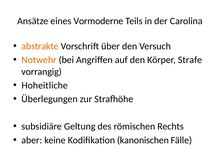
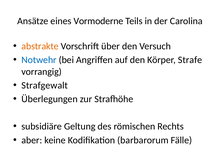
Notwehr colour: orange -> blue (39, 60)
Hoheitliche: Hoheitliche -> Strafgewalt (45, 85)
kanonischen: kanonischen -> barbarorum (143, 140)
